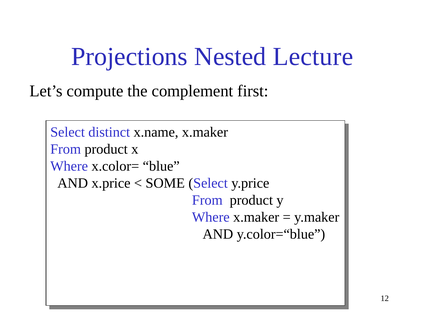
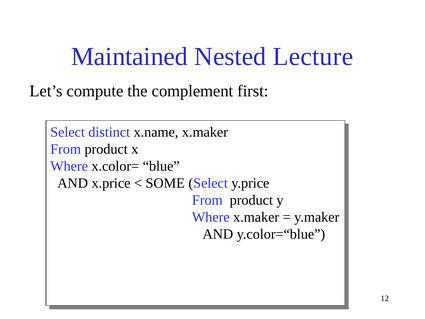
Projections: Projections -> Maintained (129, 57)
